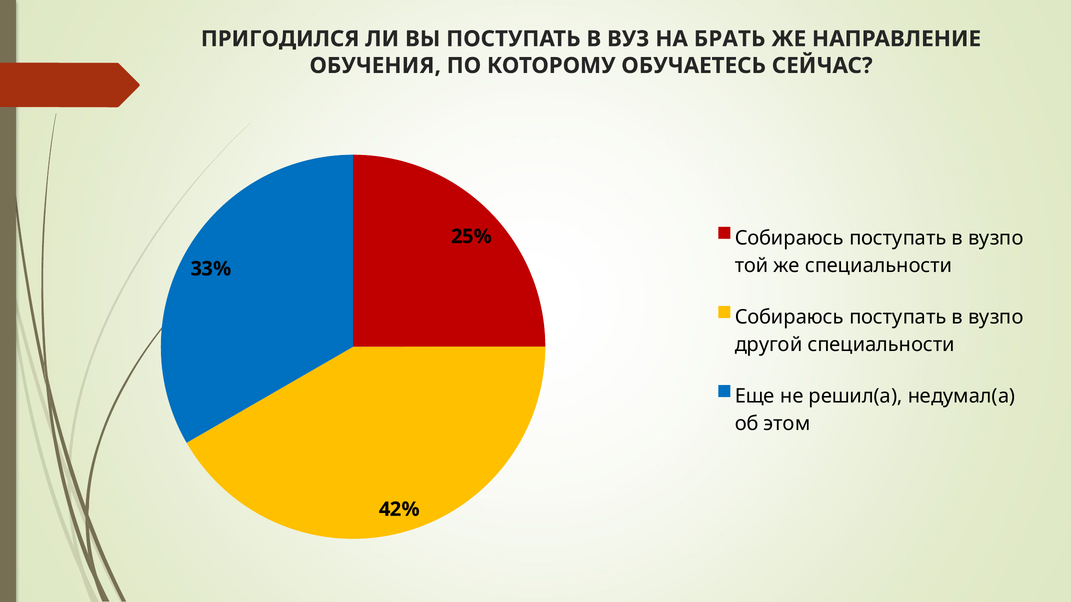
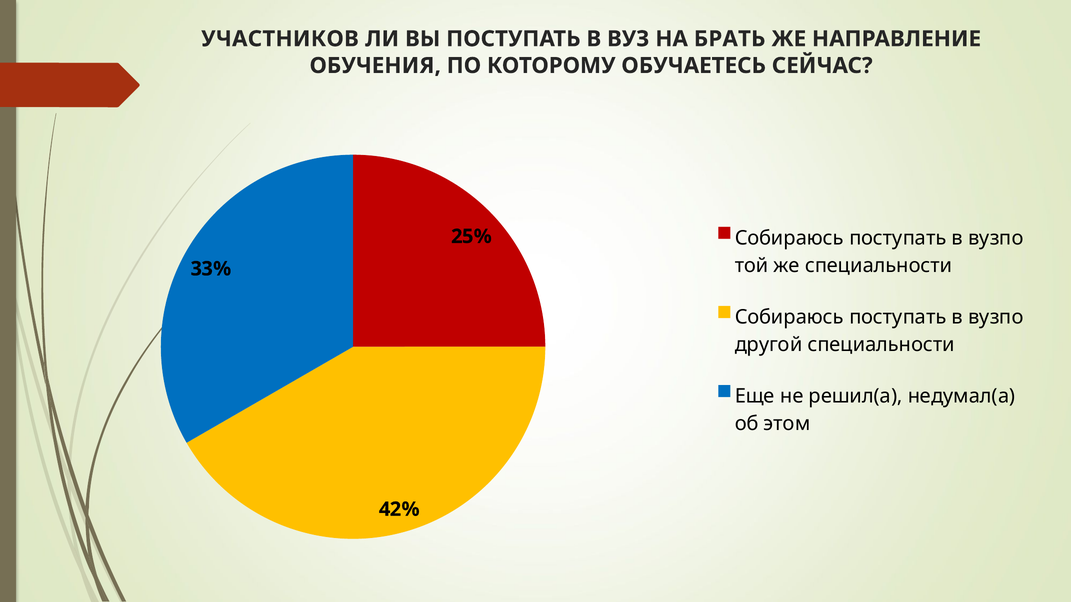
ПРИГОДИЛСЯ: ПРИГОДИЛСЯ -> УЧАСТНИКОВ (280, 39)
